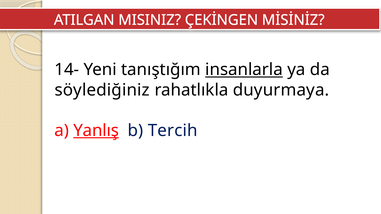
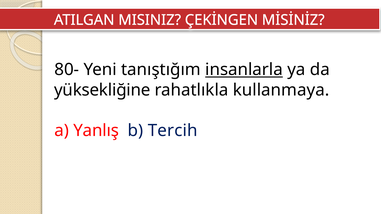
14-: 14- -> 80- (67, 70)
söylediğiniz: söylediğiniz -> yüksekliğine (102, 90)
duyurmaya: duyurmaya -> kullanmaya (281, 90)
Yanlış underline: present -> none (96, 131)
